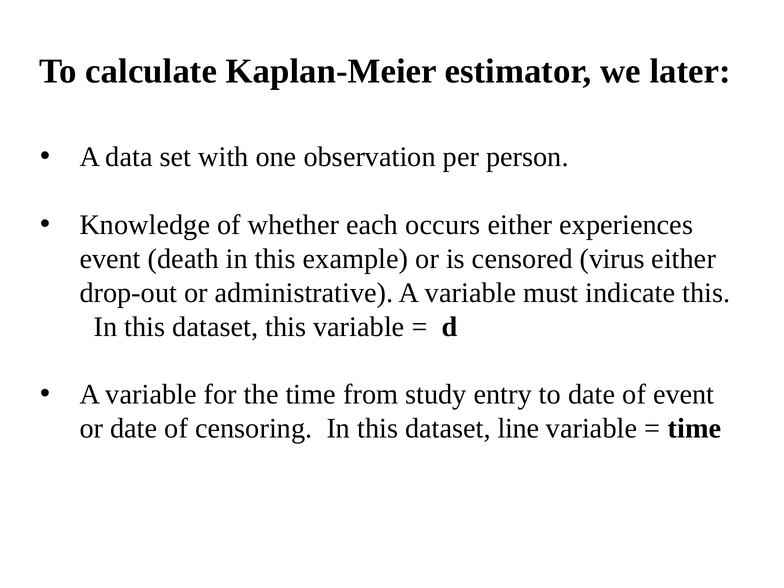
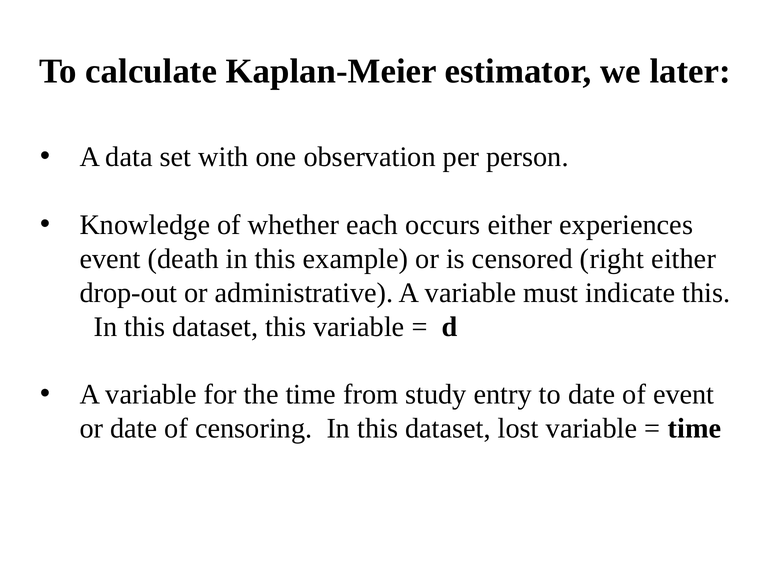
virus: virus -> right (612, 259)
line: line -> lost (518, 429)
